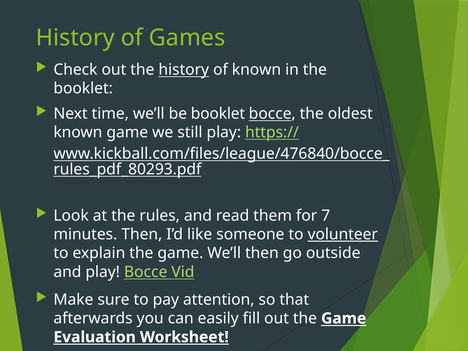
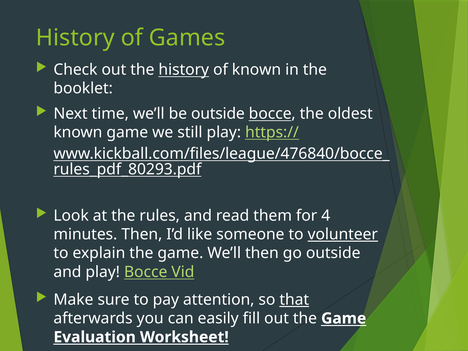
be booklet: booklet -> outside (218, 114)
7: 7 -> 4 (326, 216)
that underline: none -> present (294, 300)
